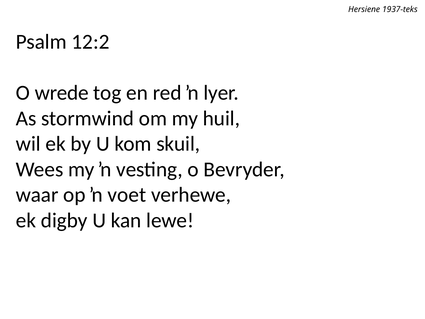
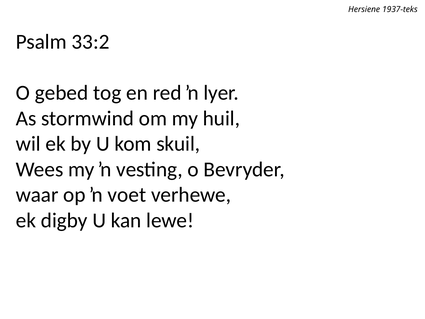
12:2: 12:2 -> 33:2 (91, 42)
wrede: wrede -> gebed (62, 93)
